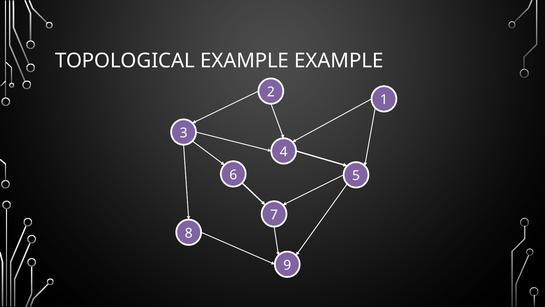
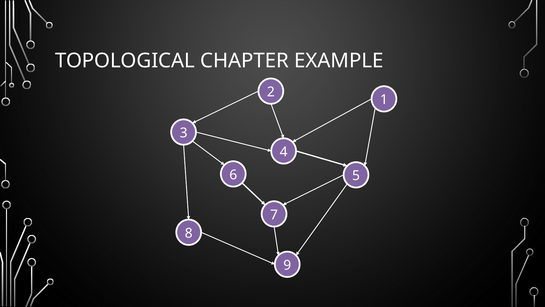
TOPOLOGICAL EXAMPLE: EXAMPLE -> CHAPTER (245, 61)
